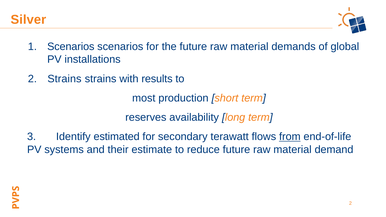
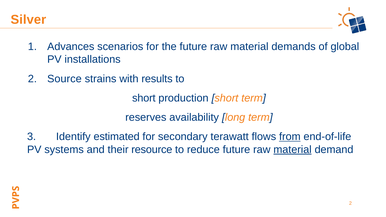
Scenarios: Scenarios -> Advances (71, 47)
Strains: Strains -> Source (64, 79)
most: most -> short (144, 98)
estimate: estimate -> resource (152, 150)
material underline: none -> present (293, 150)
